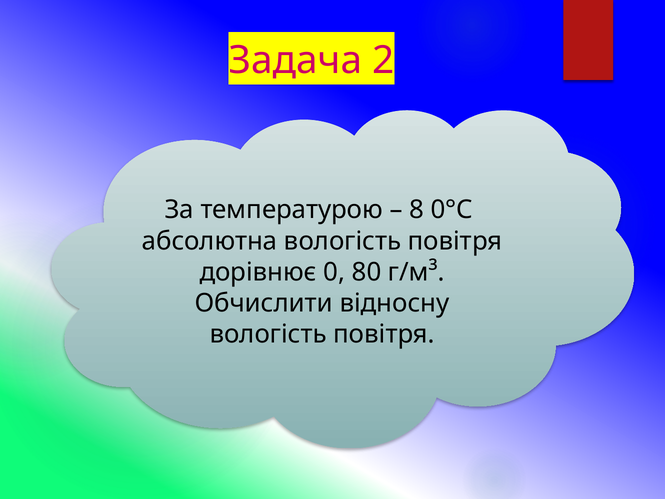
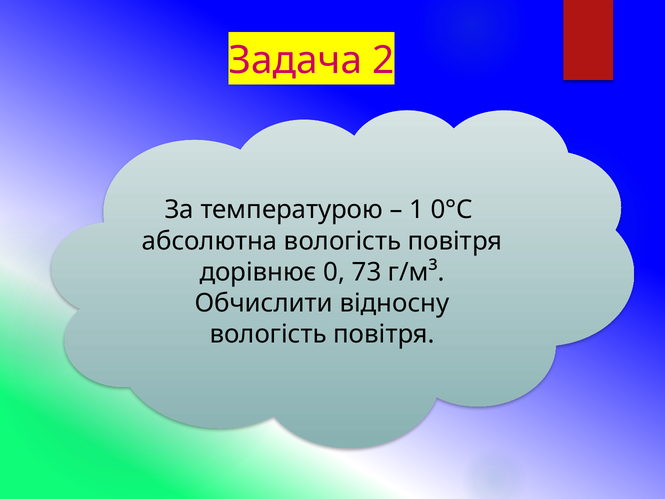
8: 8 -> 1 (417, 210)
80: 80 -> 73 (367, 272)
